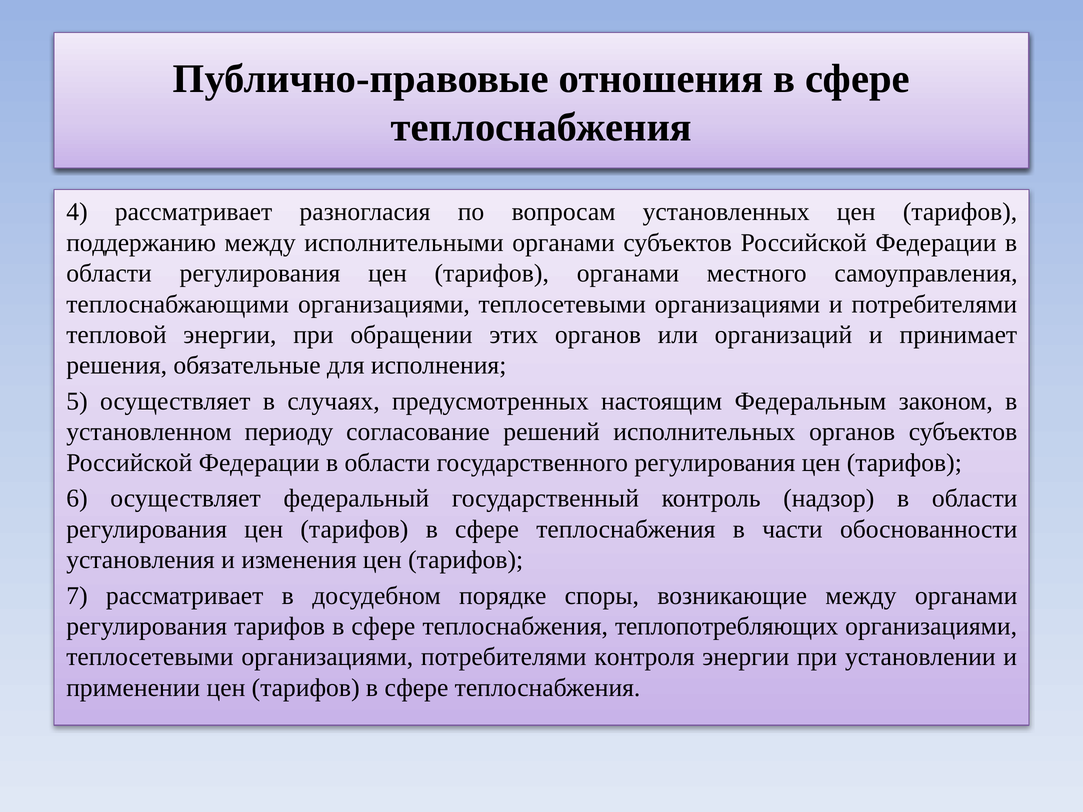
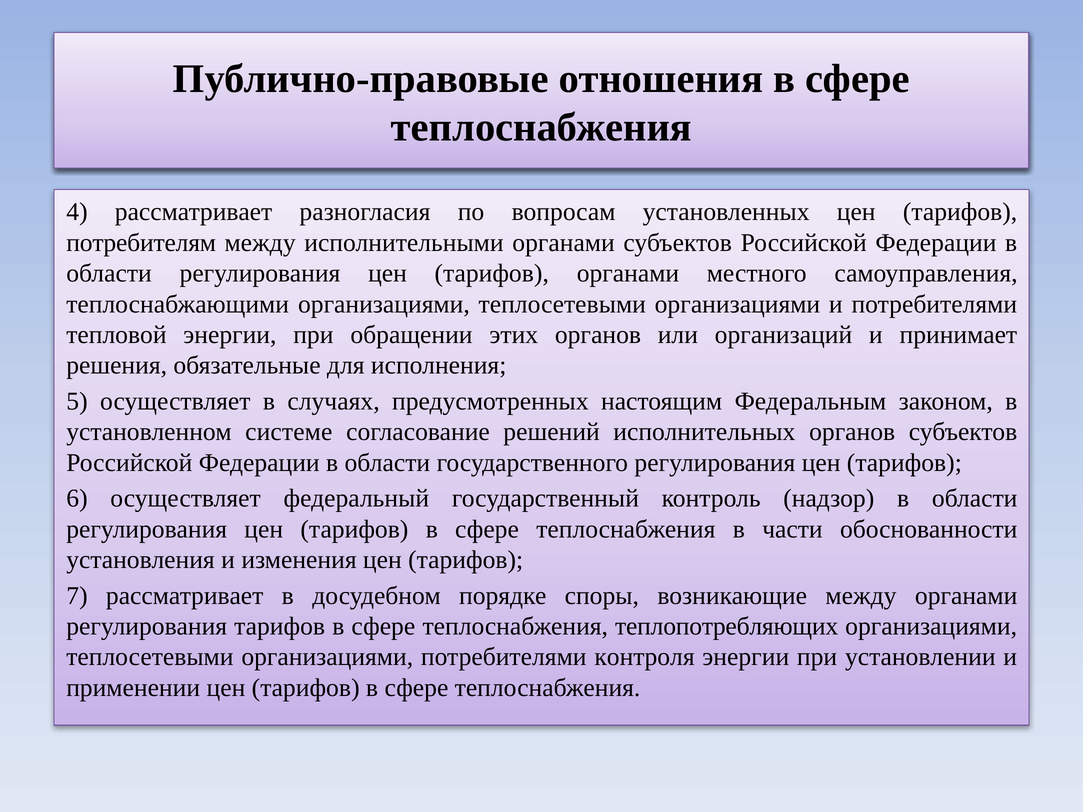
поддержанию: поддержанию -> потребителям (141, 243)
периоду: периоду -> системе (289, 432)
